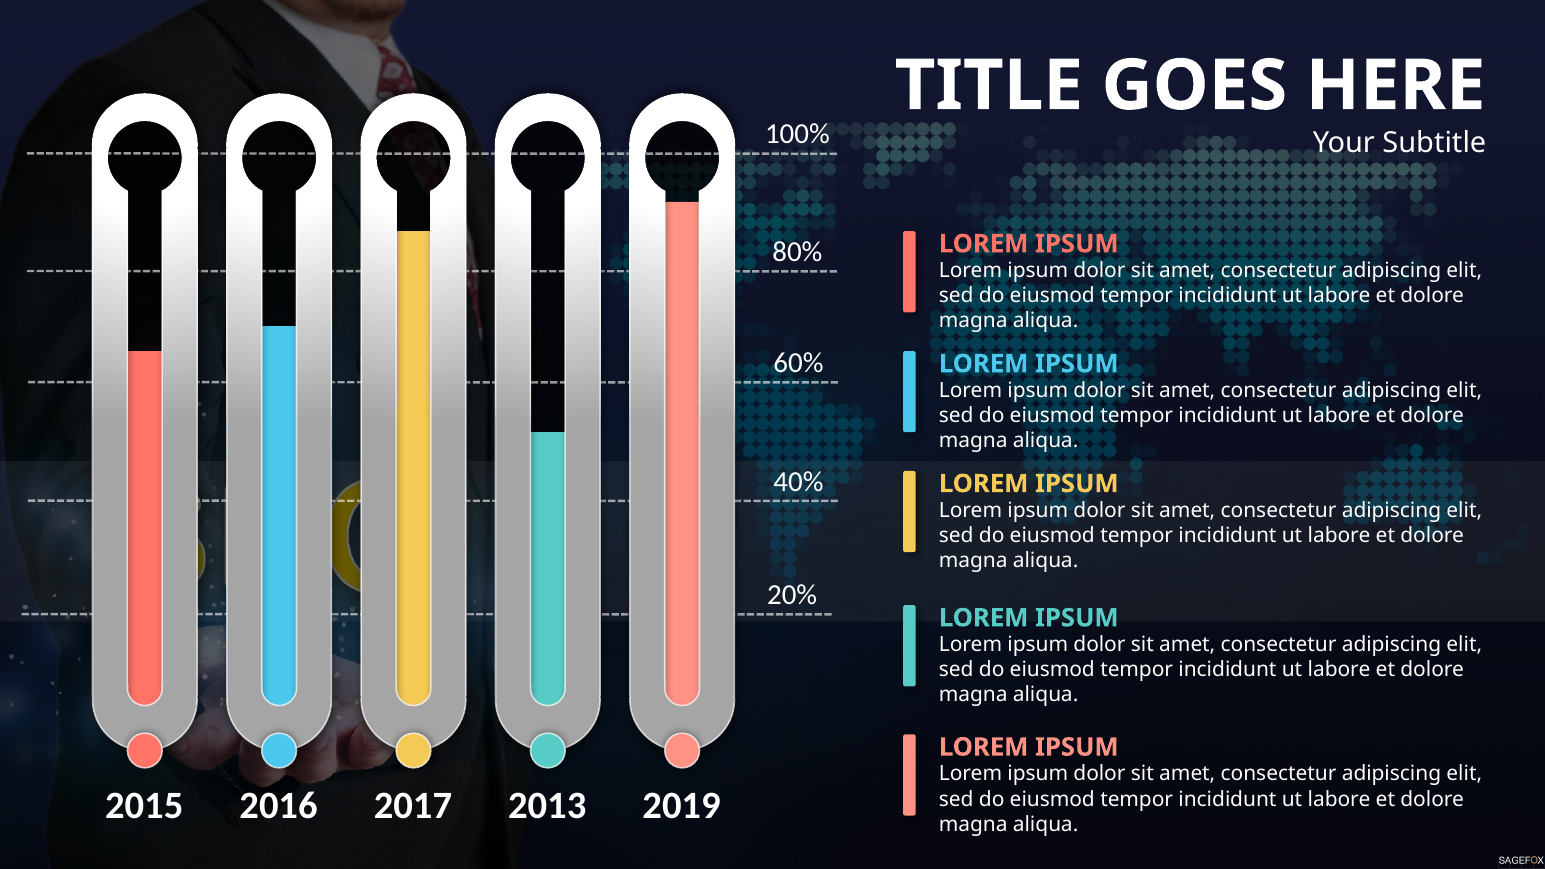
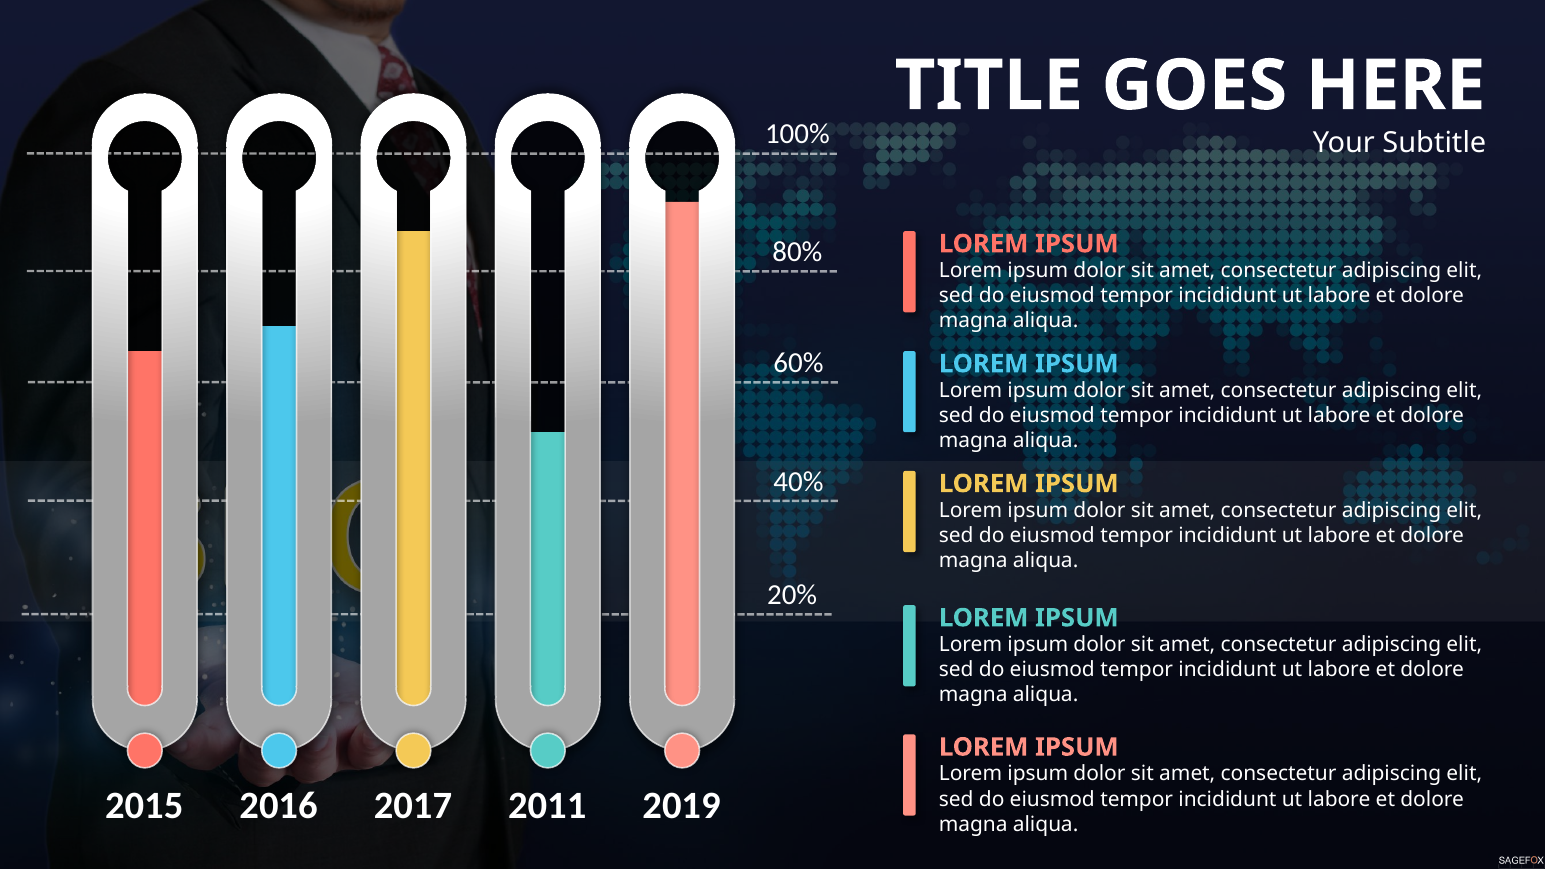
2013: 2013 -> 2011 (547, 806)
